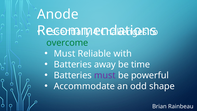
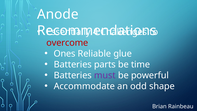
overcome colour: green -> red (67, 43)
Must: Must -> Ones (65, 54)
with: with -> glue (123, 54)
away: away -> parts (105, 64)
